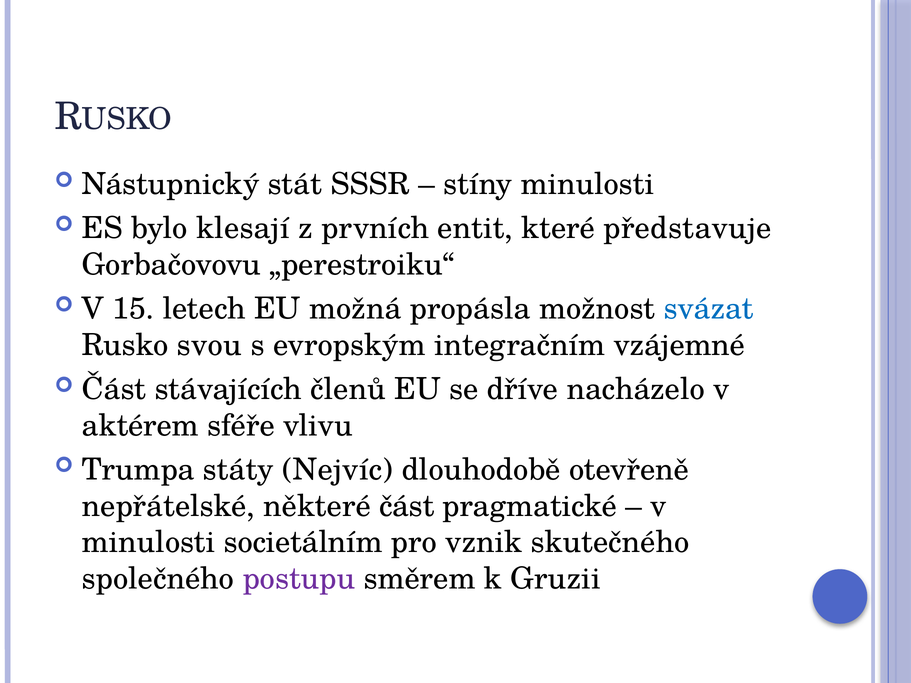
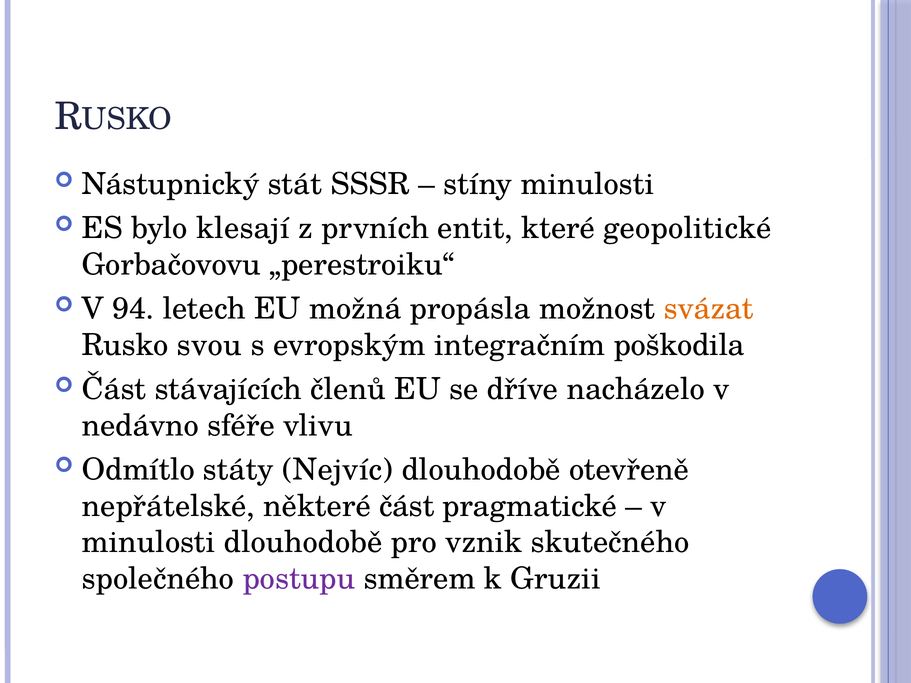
představuje: představuje -> geopolitické (688, 228)
15: 15 -> 94 (133, 309)
svázat colour: blue -> orange (709, 309)
vzájemné: vzájemné -> poškodila (679, 345)
aktérem: aktérem -> nedávno (140, 426)
Trumpa: Trumpa -> Odmítlo (138, 470)
minulosti societálním: societálním -> dlouhodobě (303, 543)
